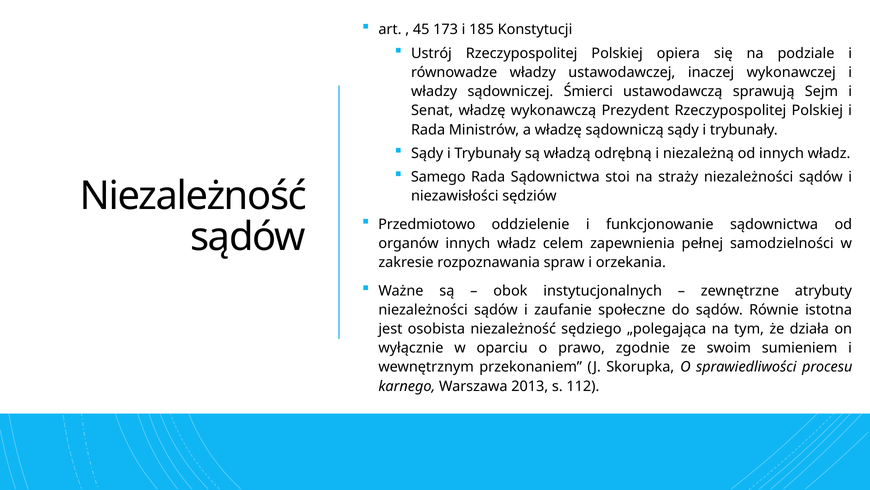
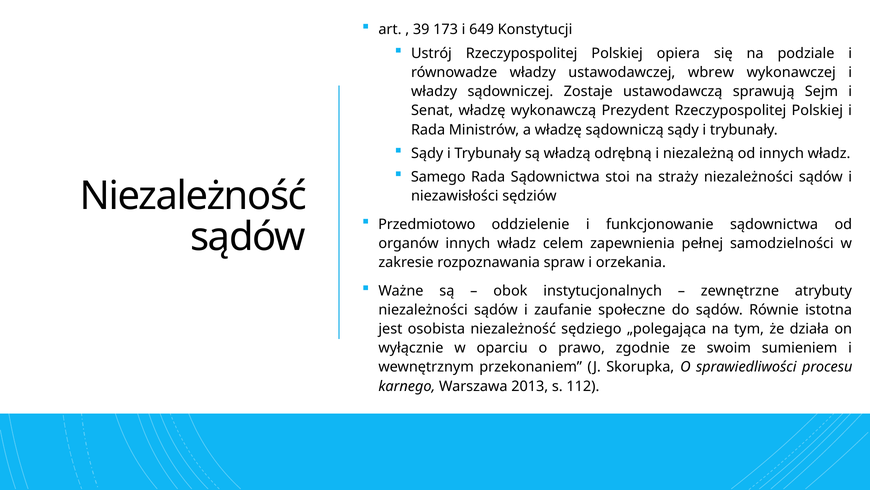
45: 45 -> 39 (421, 30)
185: 185 -> 649 (482, 30)
inaczej: inaczej -> wbrew (711, 72)
Śmierci: Śmierci -> Zostaje (588, 91)
